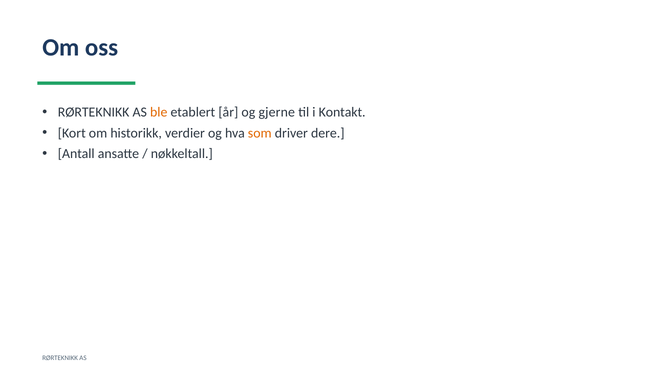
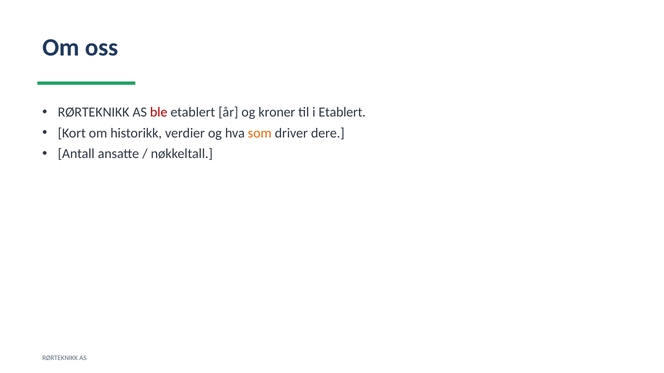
ble colour: orange -> red (159, 112)
gjerne: gjerne -> kroner (277, 112)
i Kontakt: Kontakt -> Etablert (342, 112)
